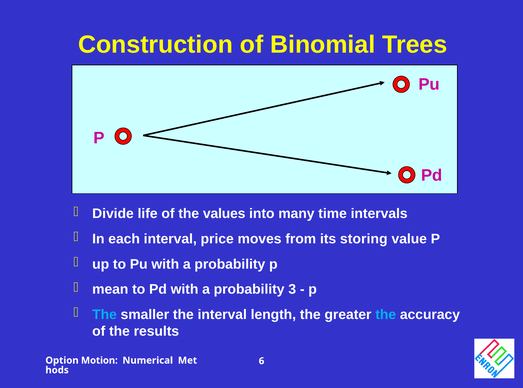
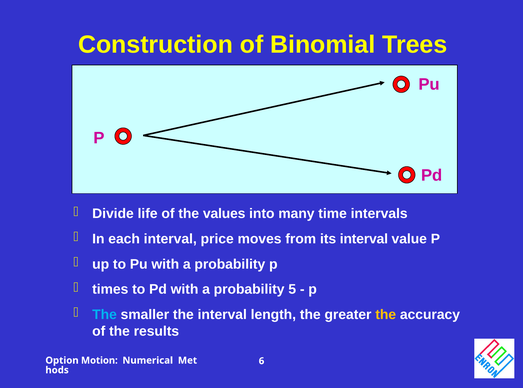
its storing: storing -> interval (364, 239)
mean: mean -> times (110, 290)
3: 3 -> 5 (292, 290)
the colour: light blue -> yellow (386, 315)
